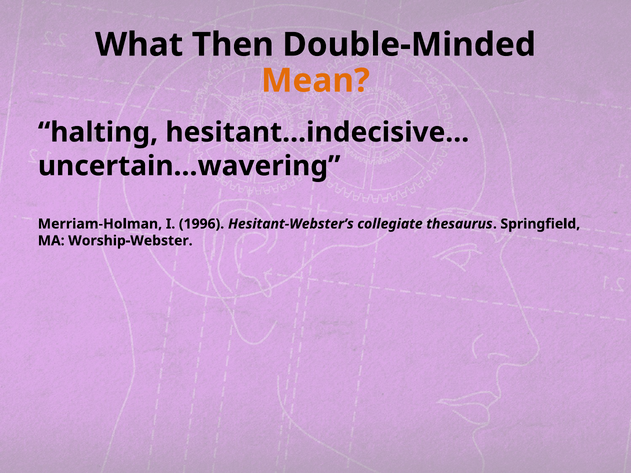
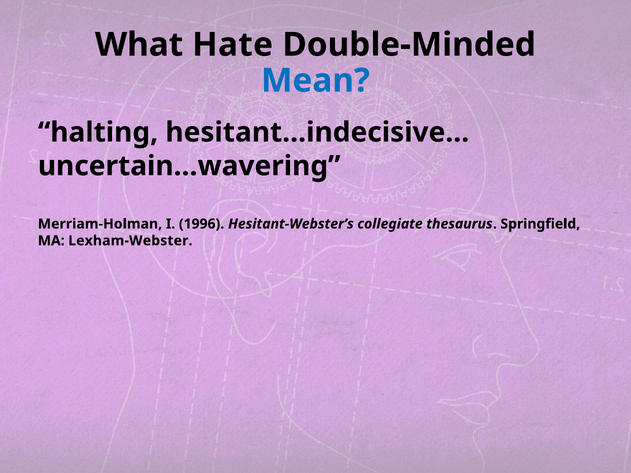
Then: Then -> Hate (233, 45)
Mean colour: orange -> blue (315, 81)
Worship-Webster: Worship-Webster -> Lexham-Webster (130, 241)
